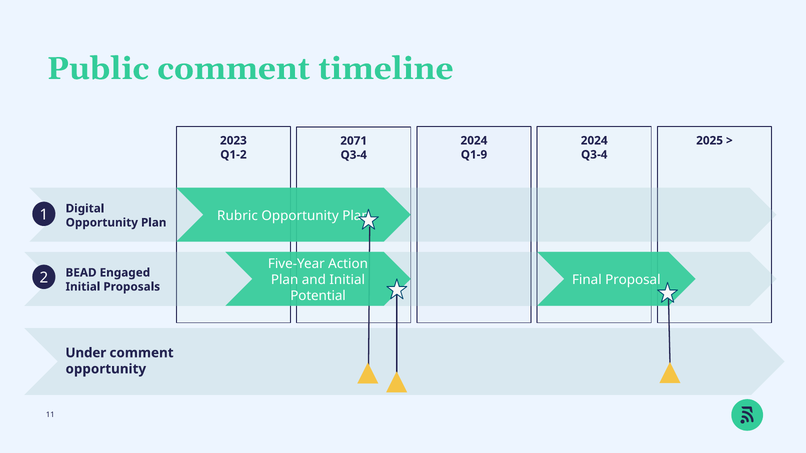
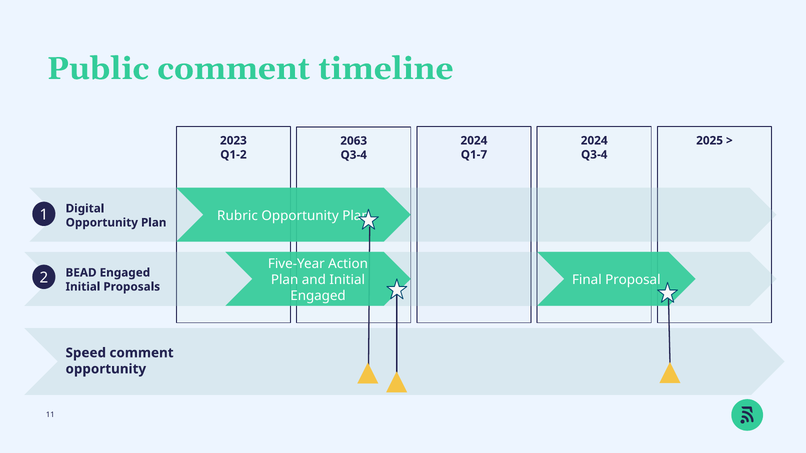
2071: 2071 -> 2063 (354, 141)
Q1-9: Q1-9 -> Q1-7 (474, 155)
Potential: Potential -> Engaged (318, 296)
Under: Under -> Speed (86, 353)
